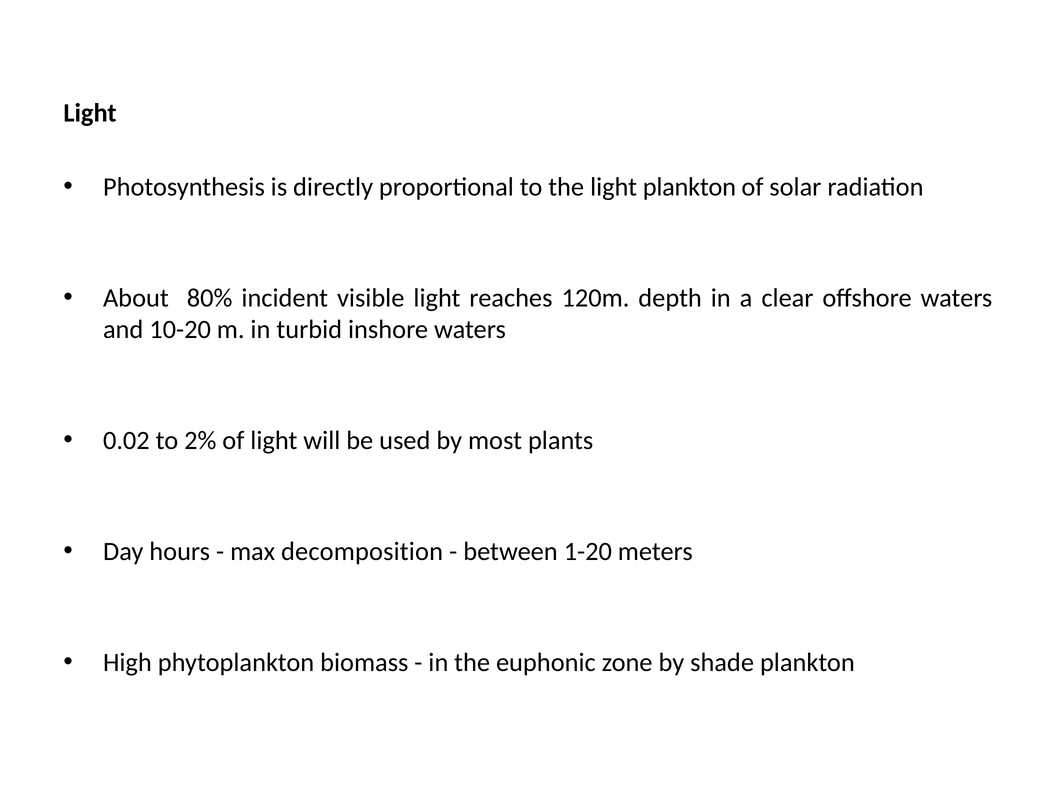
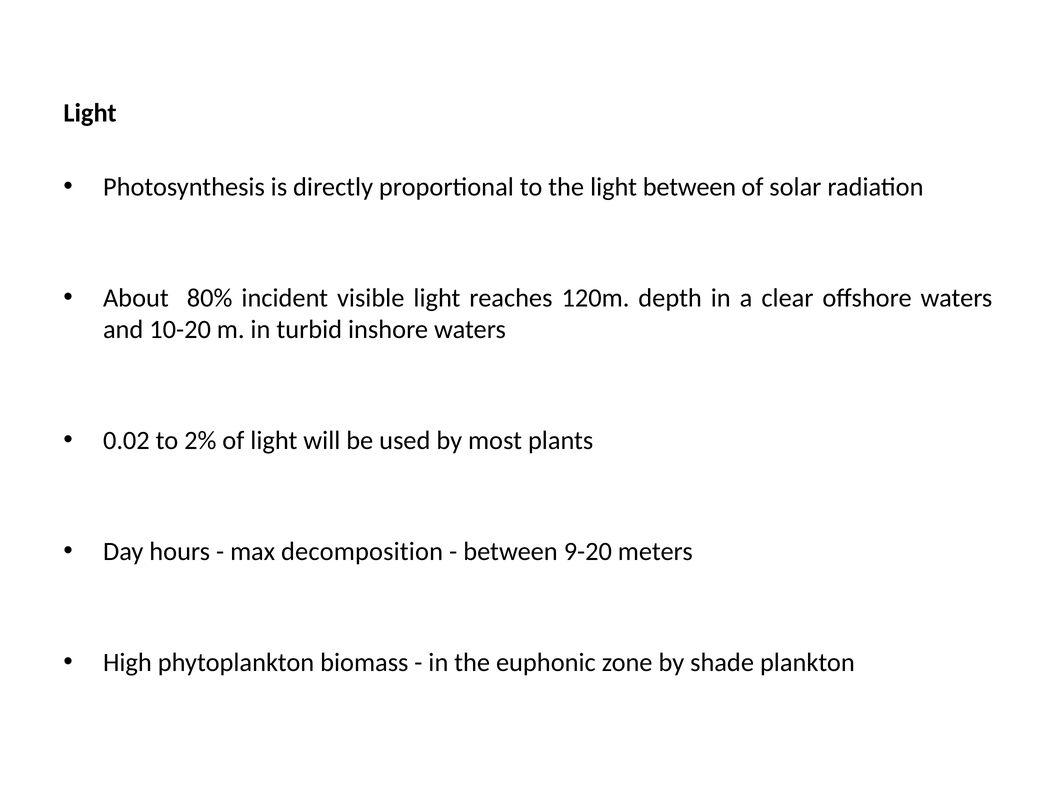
light plankton: plankton -> between (689, 187)
1-20: 1-20 -> 9-20 (588, 551)
